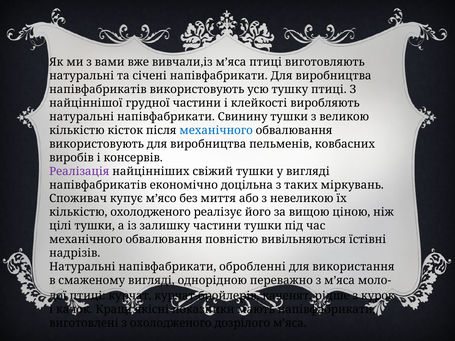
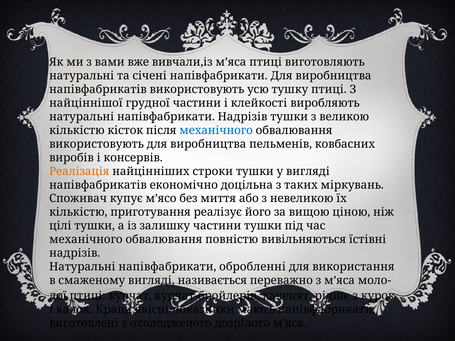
напівфабрикати Свинину: Свинину -> Надрізів (243, 117)
Реалізація colour: purple -> orange (79, 171)
свіжий: свіжий -> строки (213, 171)
кількістю охолодженого: охолодженого -> приготування (151, 212)
однорідною: однорідною -> називається (212, 281)
